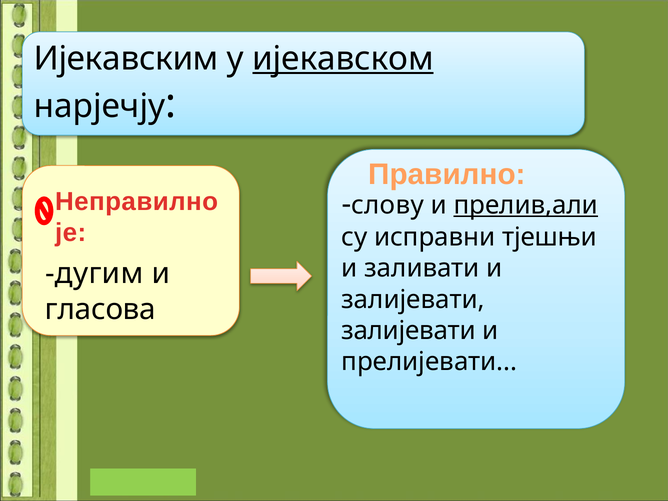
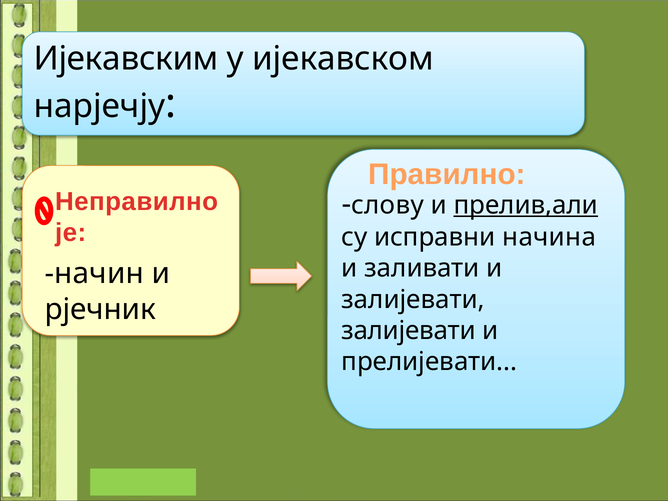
ијекавском underline: present -> none (343, 59)
тјешњи: тјешњи -> начина (549, 237)
дугим: дугим -> начин (94, 274)
гласова: гласова -> рјечник (100, 309)
